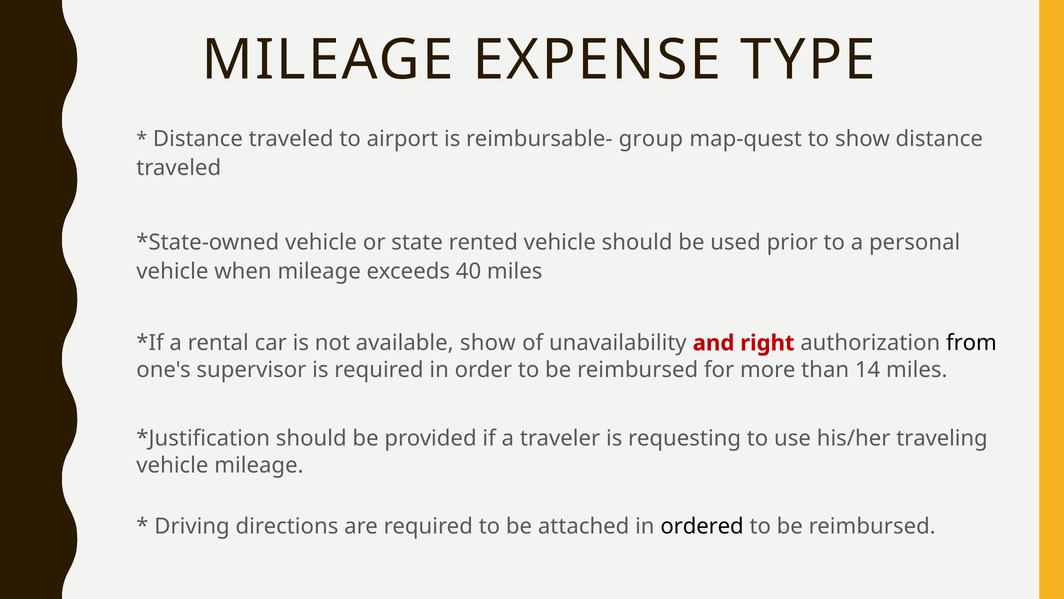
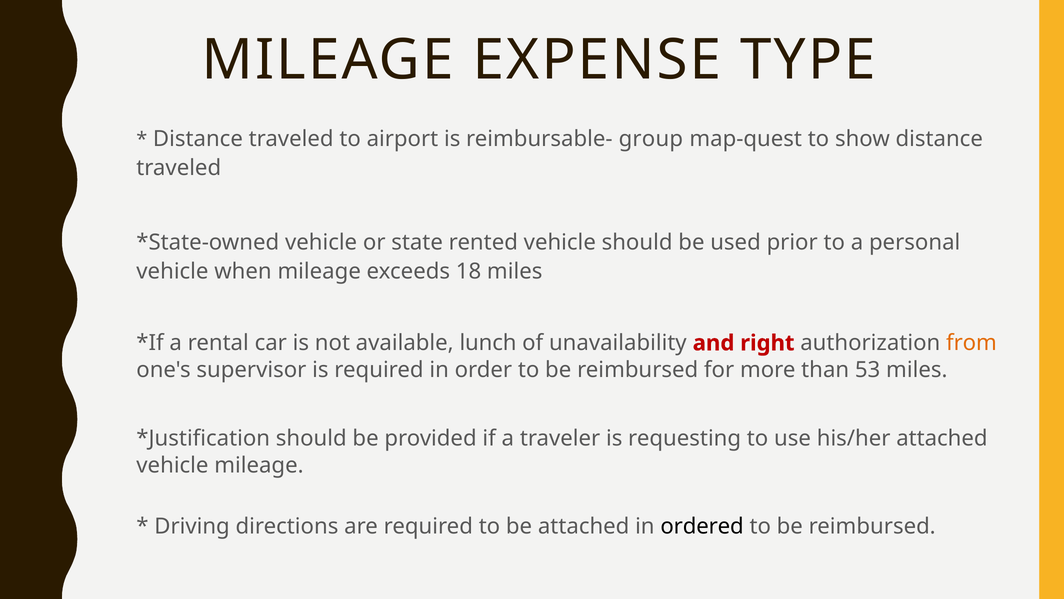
40: 40 -> 18 (469, 271)
available show: show -> lunch (488, 343)
from colour: black -> orange (971, 343)
14: 14 -> 53 (868, 369)
his/her traveling: traveling -> attached (942, 438)
